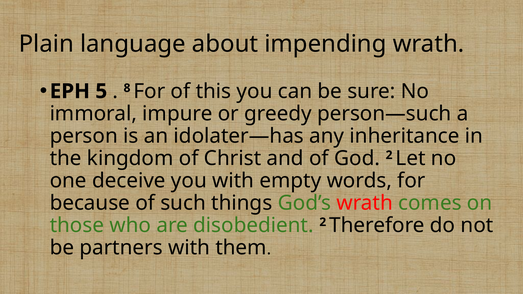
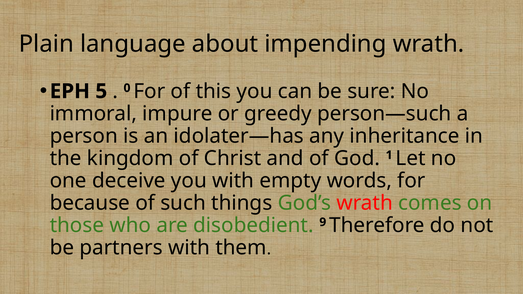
8: 8 -> 0 (127, 88)
God 2: 2 -> 1 (389, 155)
disobedient 2: 2 -> 9 (323, 222)
